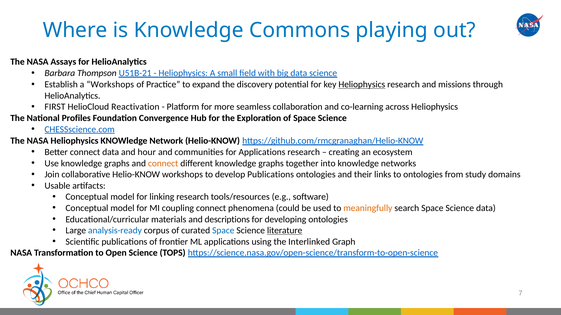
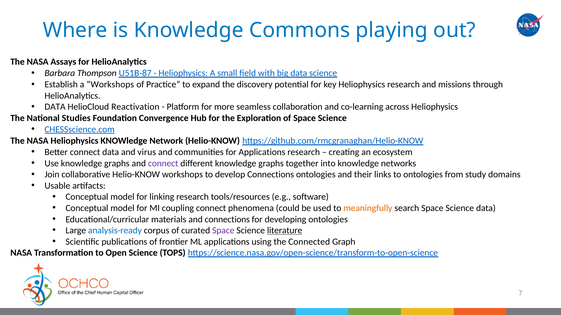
U51B-21: U51B-21 -> U51B-87 (135, 73)
Heliophysics underline: present -> none (362, 85)
FIRST: FIRST -> DATA (55, 107)
Profiles: Profiles -> Studies (76, 118)
hour: hour -> virus (147, 152)
connect colour: orange -> purple (163, 164)
develop Publications: Publications -> Connections (271, 175)
and descriptions: descriptions -> connections (227, 220)
Space colour: blue -> purple (223, 231)
Interlinked: Interlinked -> Connected (309, 242)
